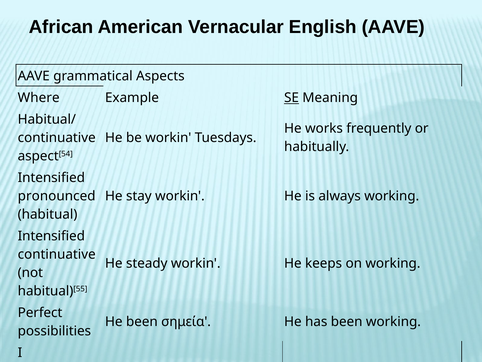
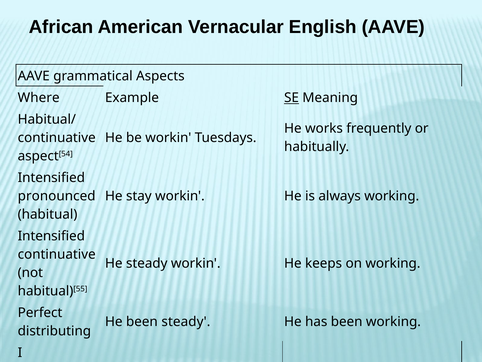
been σημεία: σημεία -> steady (186, 321)
possibilities: possibilities -> distributing (54, 331)
